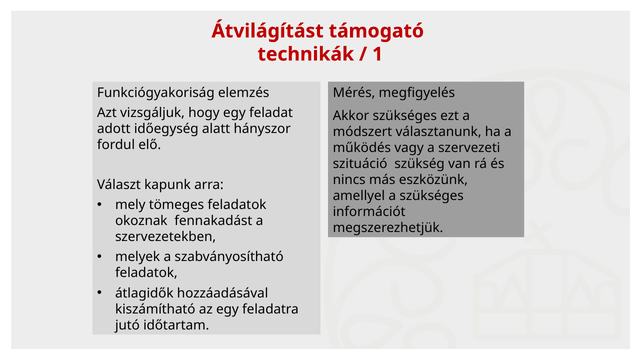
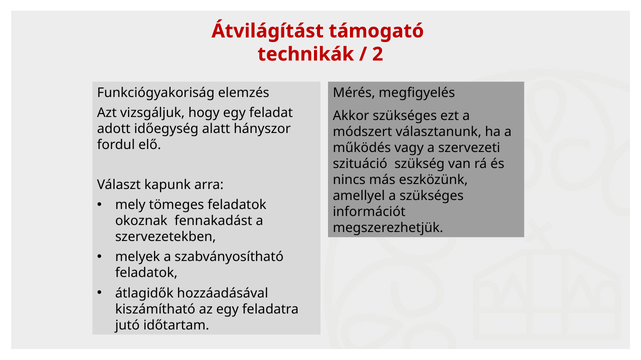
1: 1 -> 2 (378, 54)
